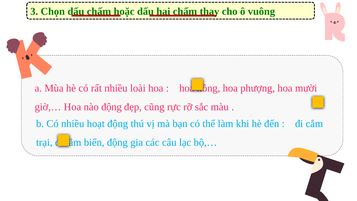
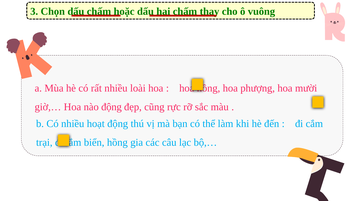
biển động: động -> hồng (117, 142)
